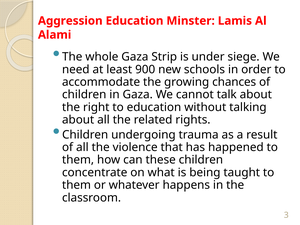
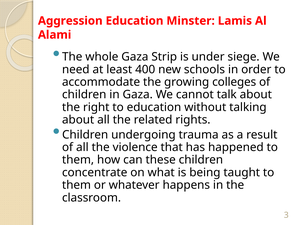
900: 900 -> 400 (145, 69)
chances: chances -> colleges (234, 82)
